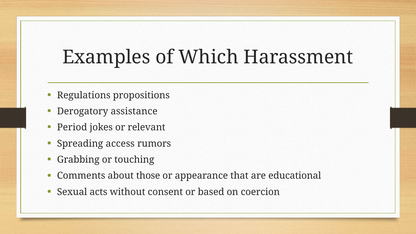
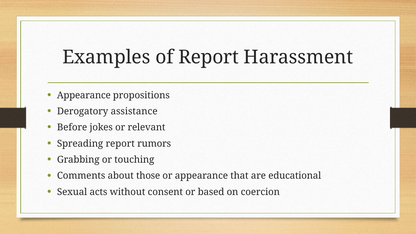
of Which: Which -> Report (209, 57)
Regulations: Regulations -> Appearance (84, 95)
Period: Period -> Before (72, 127)
Spreading access: access -> report (120, 144)
